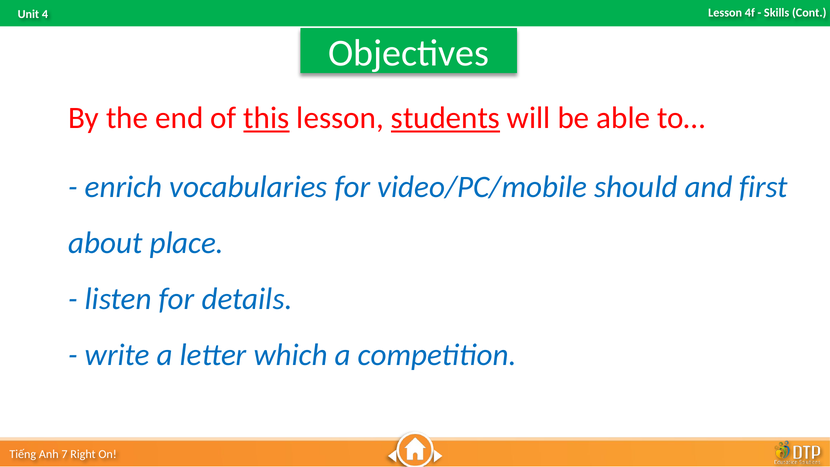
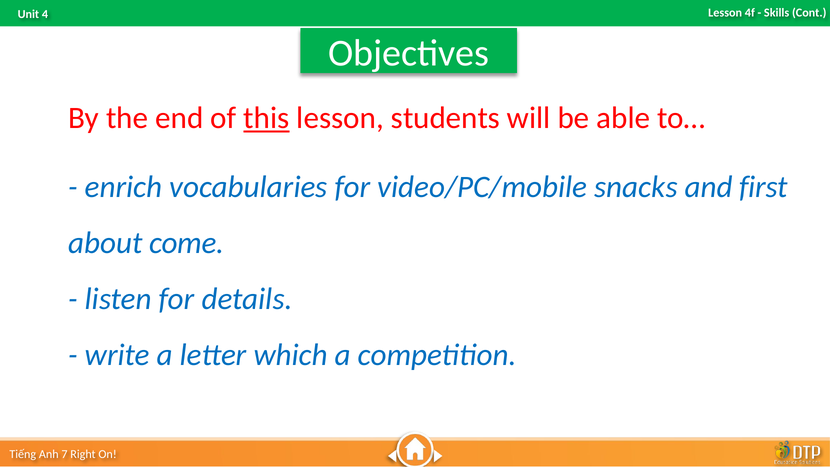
students underline: present -> none (445, 118)
should: should -> snacks (636, 187)
place: place -> come (187, 243)
